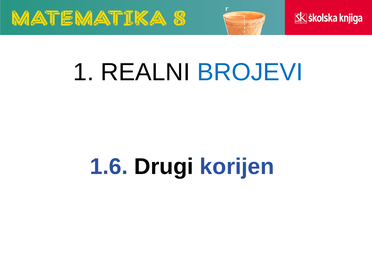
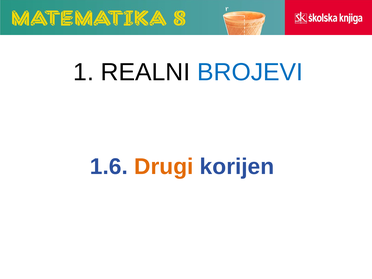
Drugi colour: black -> orange (164, 167)
